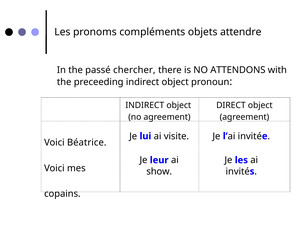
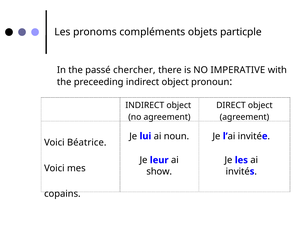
attendre: attendre -> particple (241, 32)
ATTENDONS: ATTENDONS -> IMPERATIVE (238, 70)
visite: visite -> noun (176, 136)
